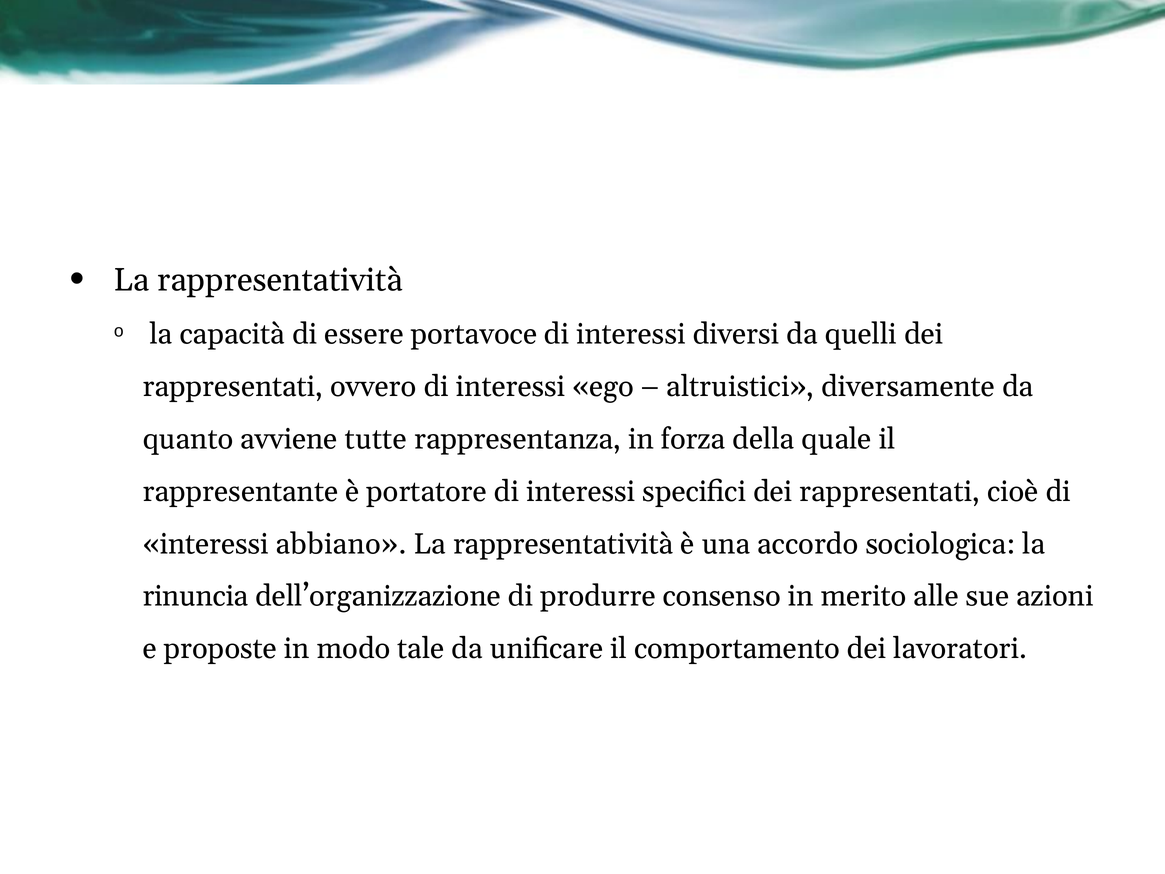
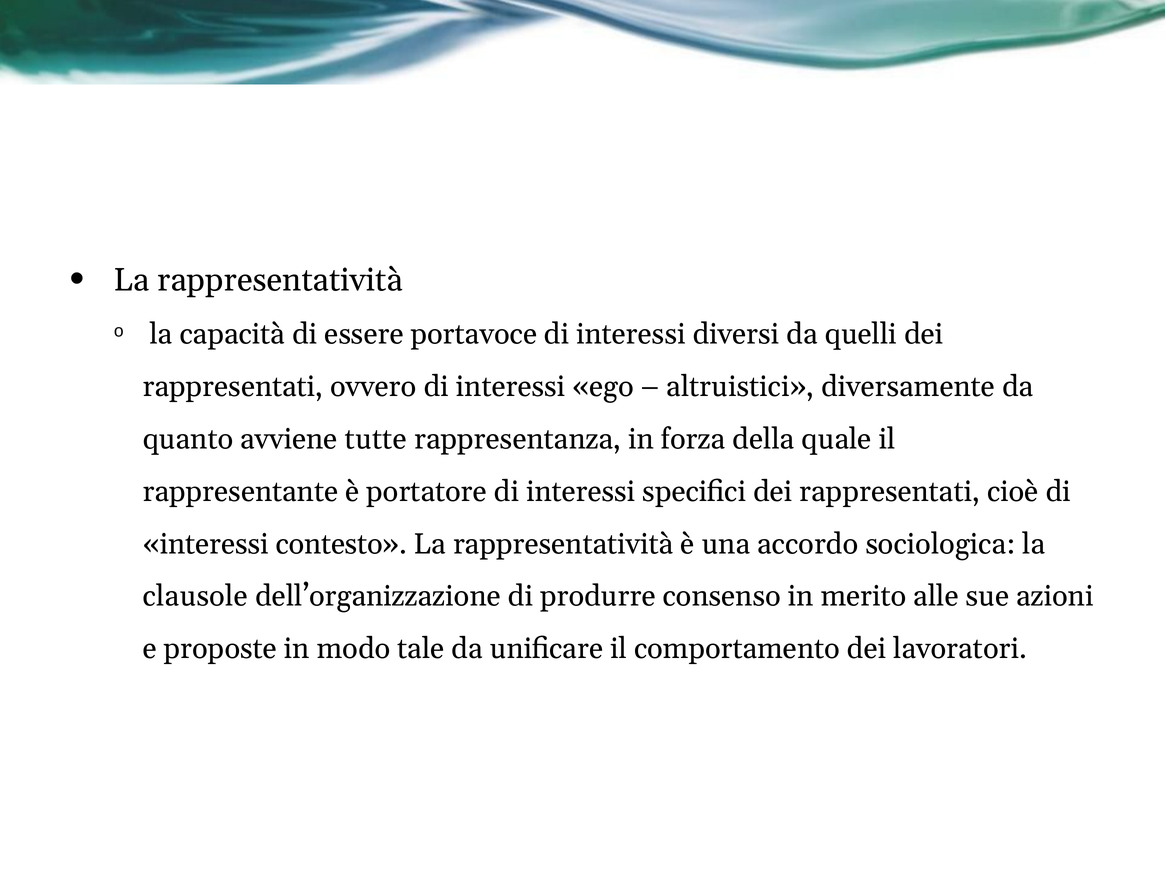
abbiano: abbiano -> contesto (341, 544)
rinuncia: rinuncia -> clausole (195, 596)
